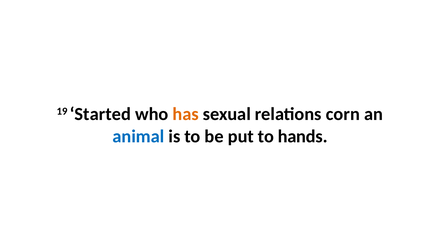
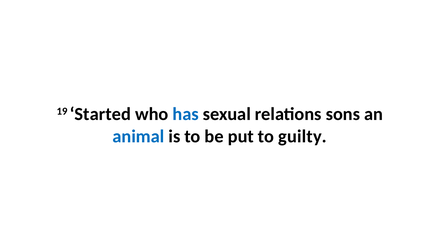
has colour: orange -> blue (186, 114)
corn: corn -> sons (343, 114)
hands: hands -> guilty (303, 136)
